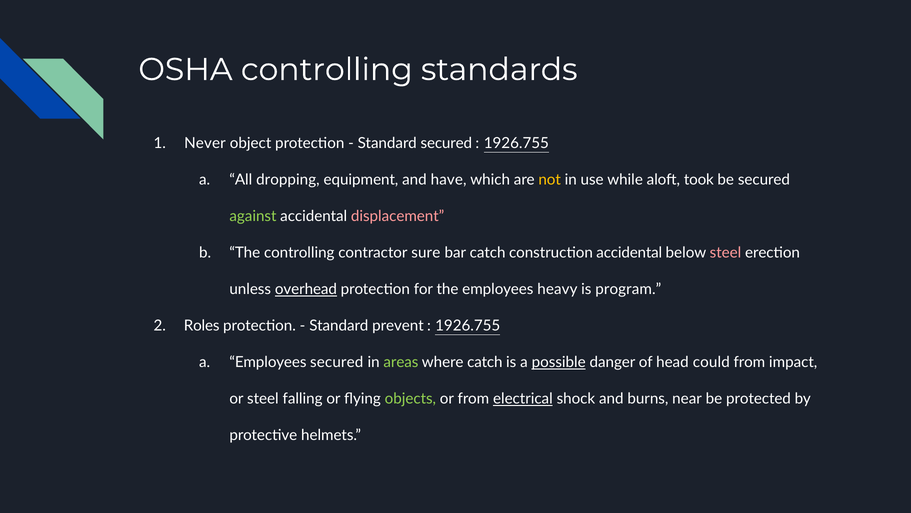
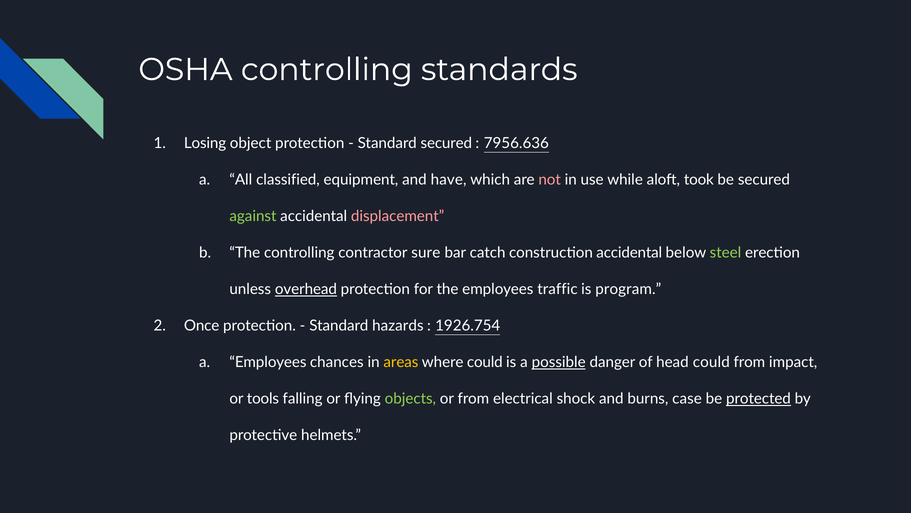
Never: Never -> Losing (205, 143)
1926.755: 1926.755 -> 7956.636 (516, 143)
dropping: dropping -> classified (288, 180)
not colour: yellow -> pink (550, 180)
steel colour: pink -> light green (725, 253)
heavy: heavy -> traffic (557, 289)
Roles: Roles -> Once (202, 325)
prevent: prevent -> hazards (398, 325)
1926.755: 1926.755 -> 1926.754 (468, 325)
Employees secured: secured -> chances (337, 362)
areas colour: light green -> yellow (401, 362)
where catch: catch -> could (485, 362)
or steel: steel -> tools (263, 398)
electrical underline: present -> none (523, 398)
near: near -> case (687, 398)
protected underline: none -> present (758, 398)
